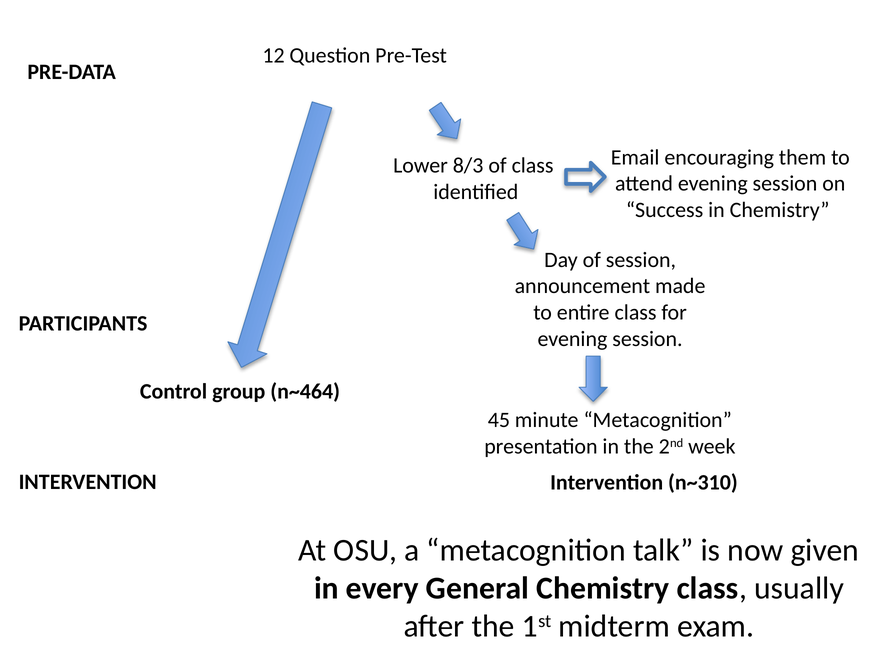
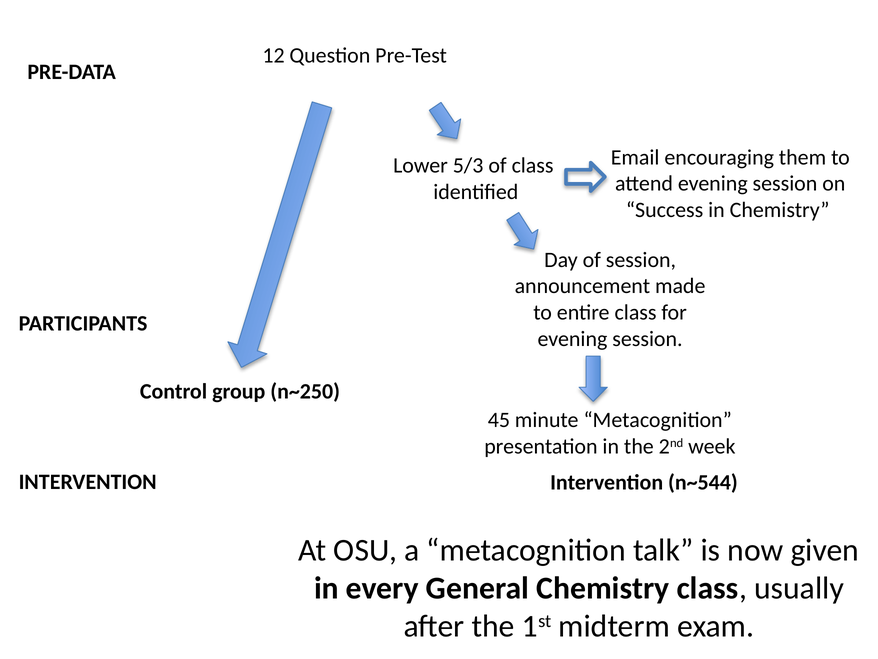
8/3: 8/3 -> 5/3 (468, 165)
n~464: n~464 -> n~250 (305, 391)
n~310: n~310 -> n~544 (703, 482)
